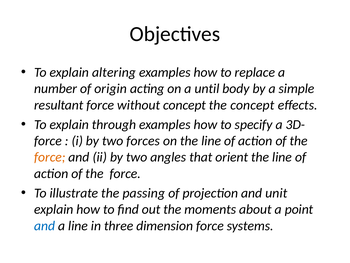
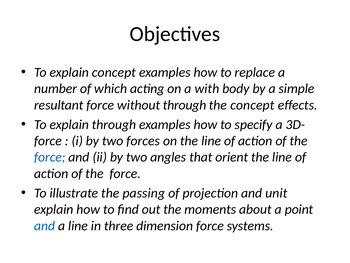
explain altering: altering -> concept (114, 72)
origin: origin -> which (111, 88)
until: until -> with (207, 88)
without concept: concept -> through (185, 105)
force colour: orange -> blue (50, 157)
